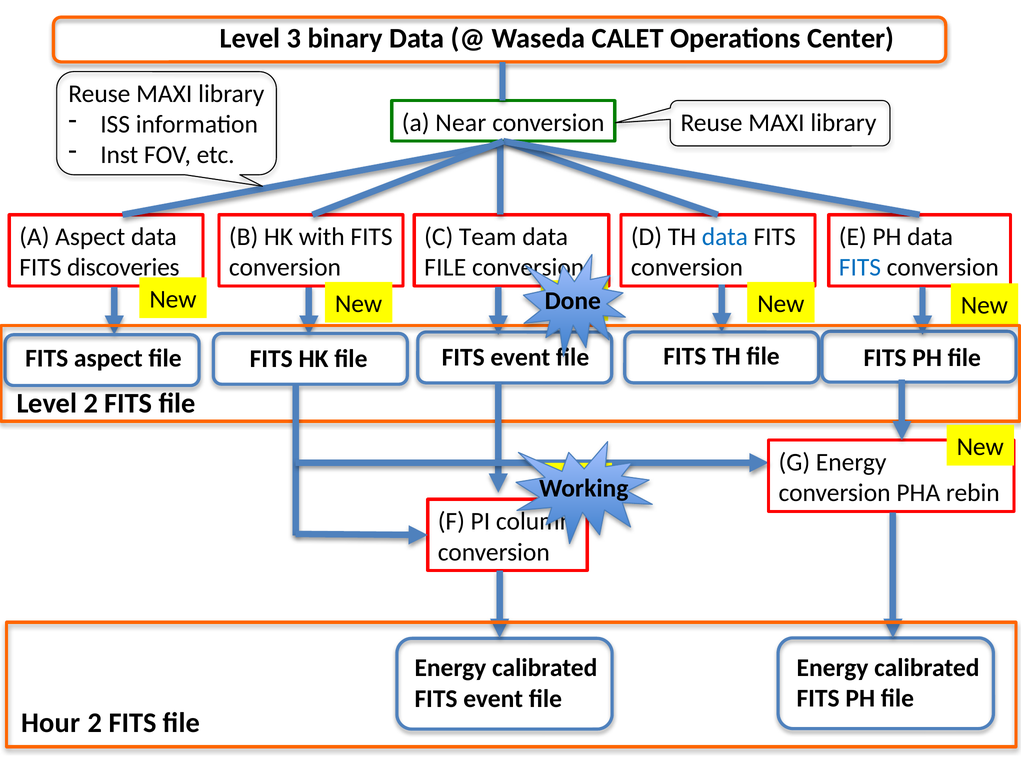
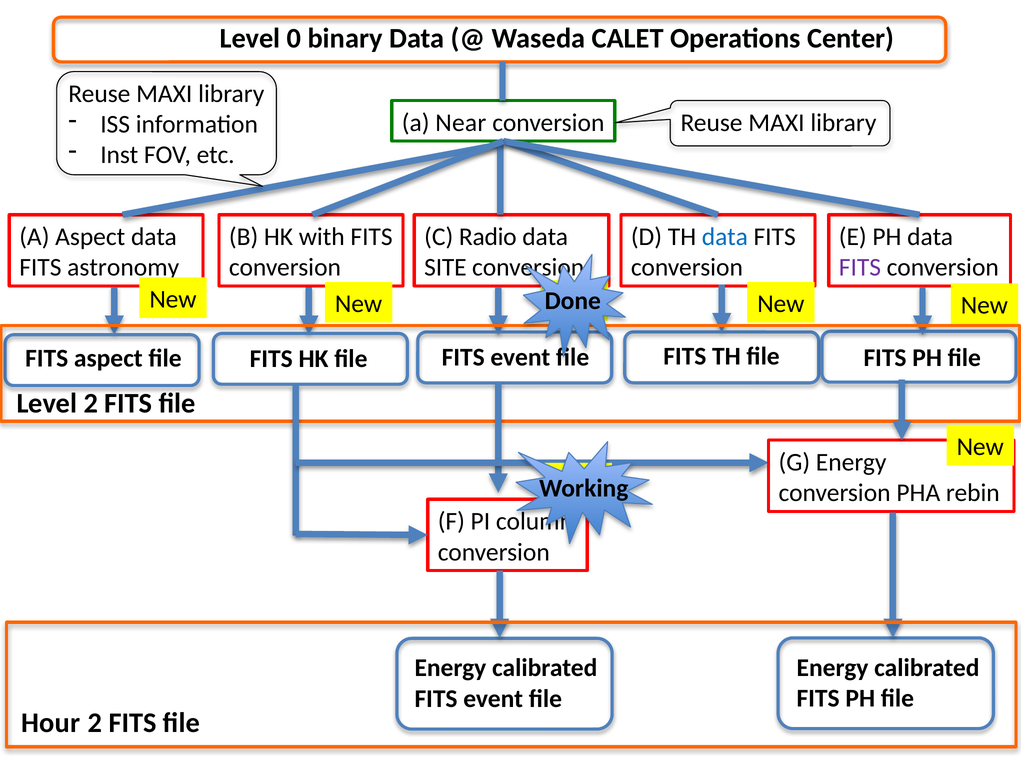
3: 3 -> 0 (294, 38)
Team: Team -> Radio (488, 237)
discoveries: discoveries -> astronomy (123, 267)
FILE: FILE -> SITE (445, 267)
FITS colour: blue -> purple (860, 267)
